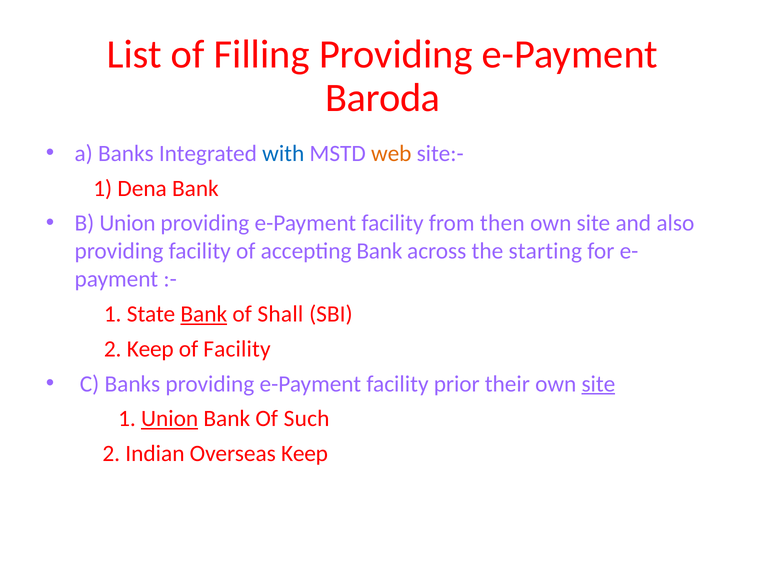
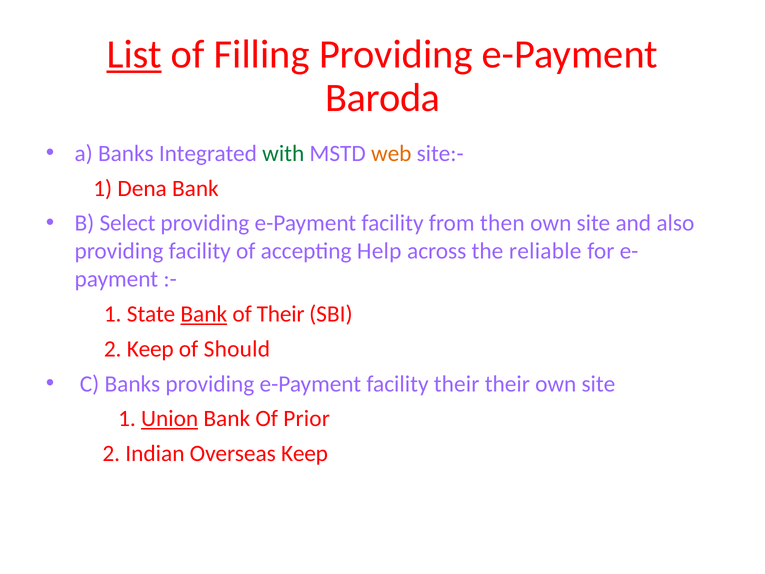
List underline: none -> present (134, 54)
with colour: blue -> green (283, 153)
B Union: Union -> Select (127, 223)
accepting Bank: Bank -> Help (379, 251)
starting: starting -> reliable (545, 251)
of Shall: Shall -> Their (281, 314)
of Facility: Facility -> Should (237, 349)
facility prior: prior -> their (457, 384)
site underline: present -> none (598, 384)
Such: Such -> Prior (307, 419)
